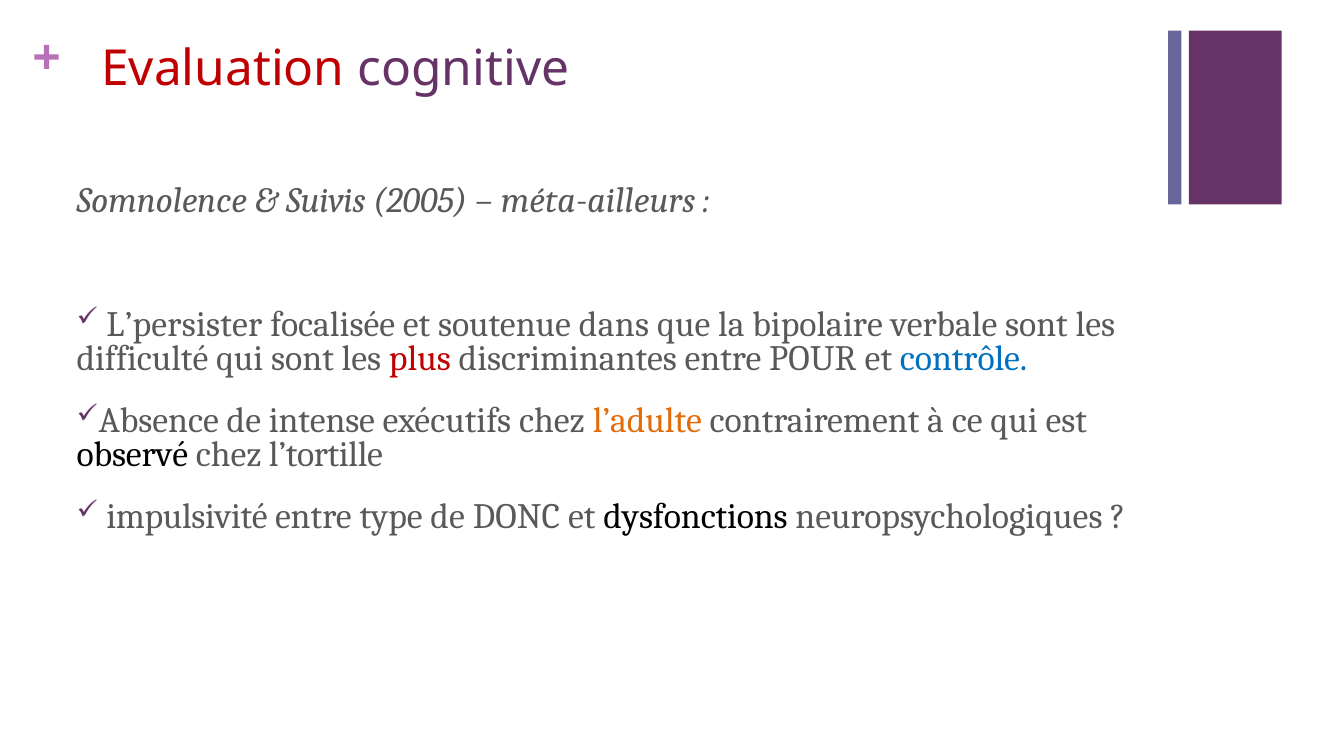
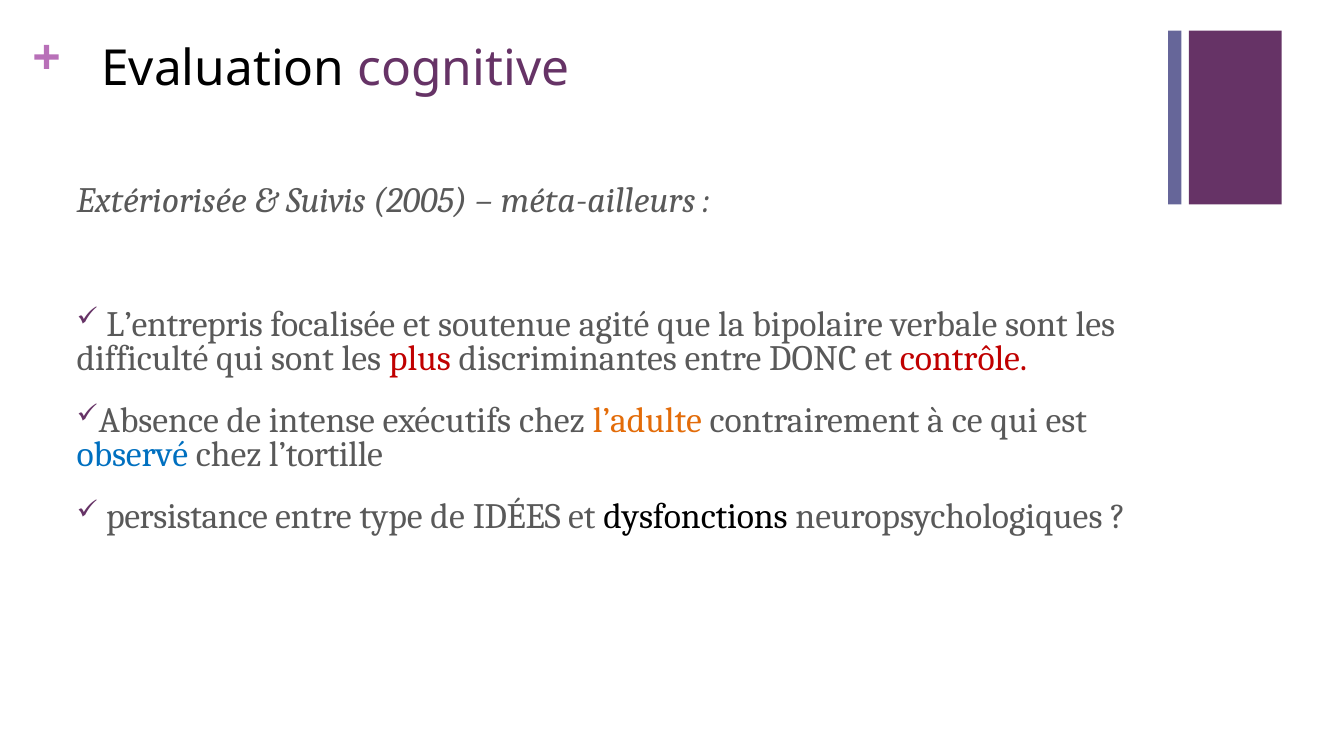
Evaluation colour: red -> black (223, 69)
Somnolence: Somnolence -> Extériorisée (162, 200)
L’persister: L’persister -> L’entrepris (185, 324)
dans: dans -> agité (614, 324)
POUR: POUR -> DONC (813, 358)
contrôle colour: blue -> red (964, 358)
observé colour: black -> blue (132, 455)
impulsivité: impulsivité -> persistance (187, 517)
DONC: DONC -> IDÉES (517, 517)
